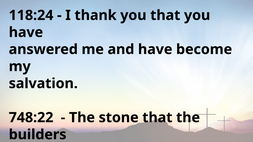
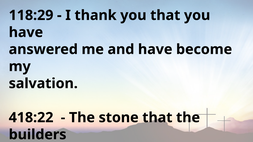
118:24: 118:24 -> 118:29 (31, 15)
748:22: 748:22 -> 418:22 (31, 118)
